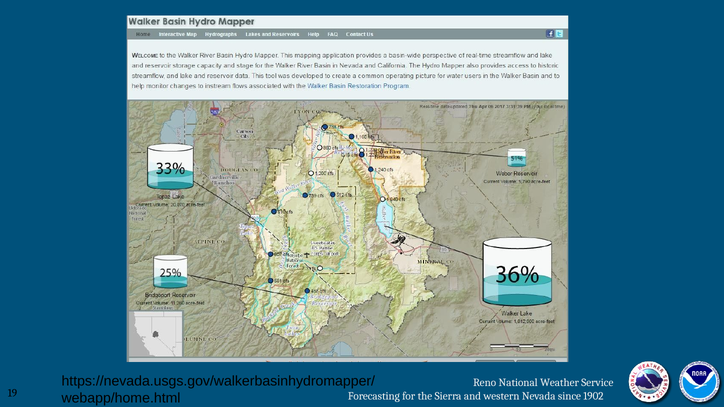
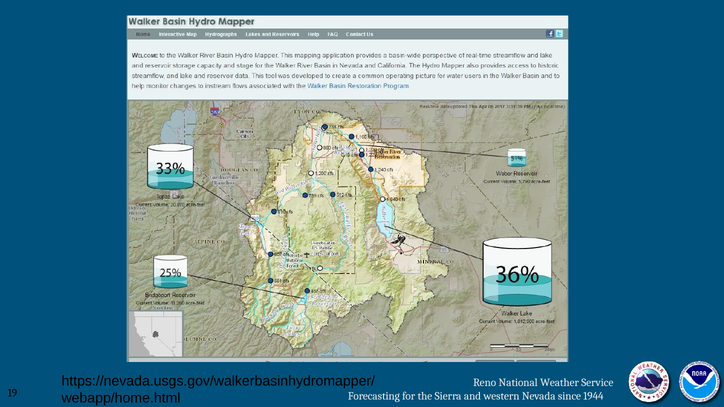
1902: 1902 -> 1944 (593, 396)
